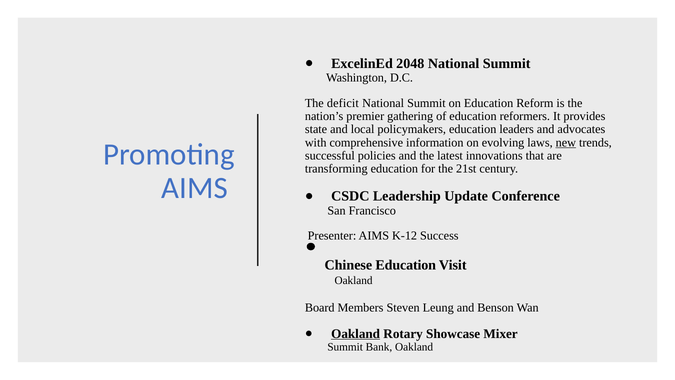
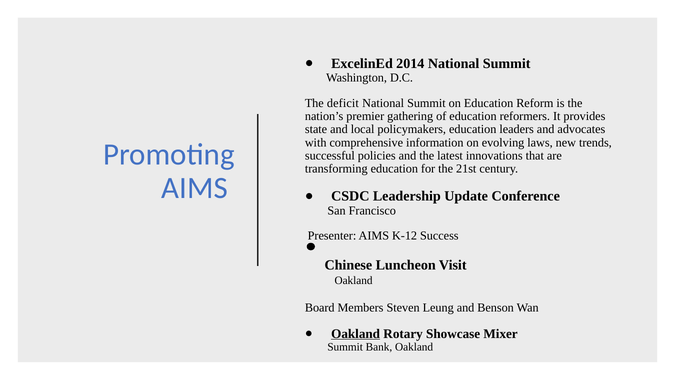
2048: 2048 -> 2014 (410, 63)
new underline: present -> none (566, 142)
Chinese Education: Education -> Luncheon (406, 265)
